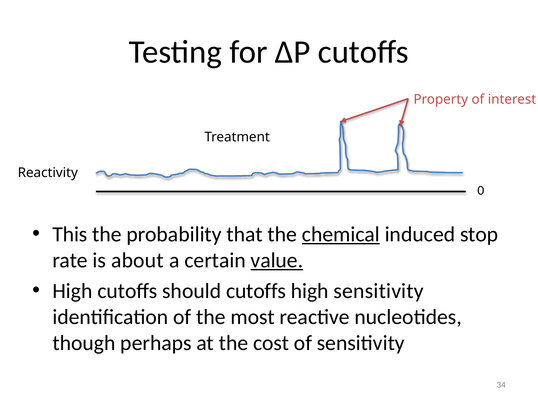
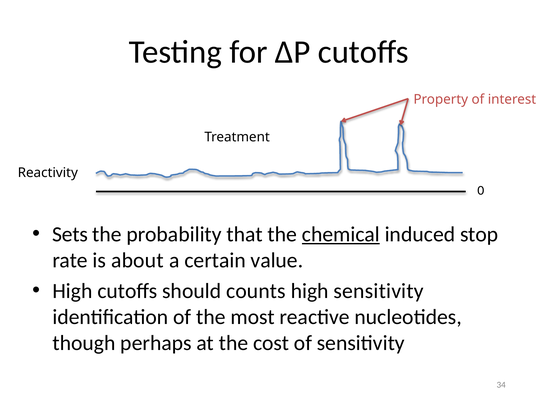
This: This -> Sets (70, 235)
value underline: present -> none (277, 261)
should cutoffs: cutoffs -> counts (256, 291)
